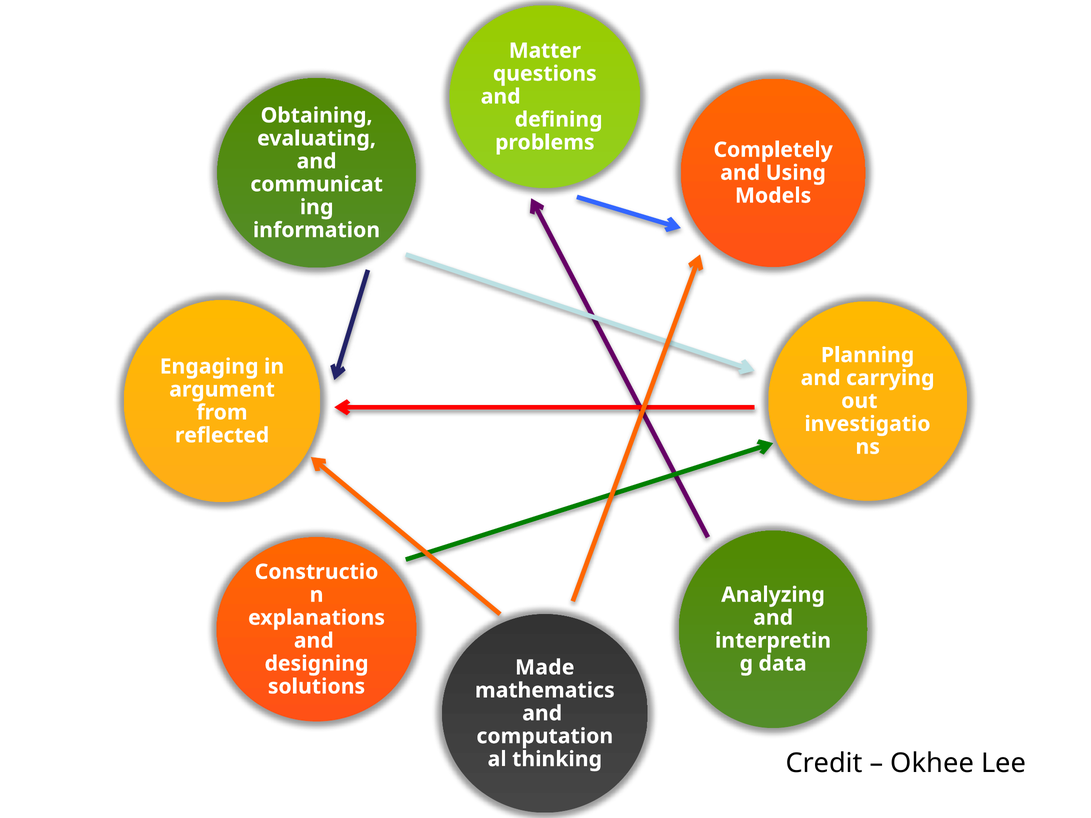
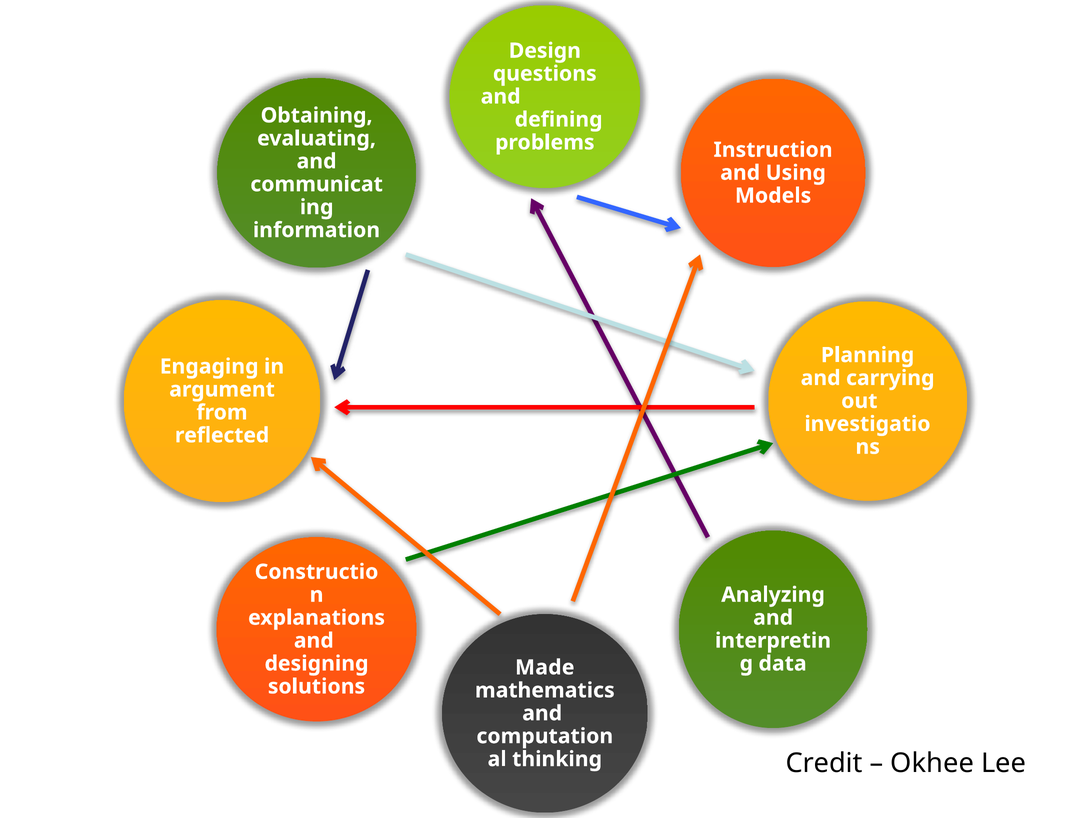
Matter: Matter -> Design (545, 51)
Completely: Completely -> Instruction (773, 150)
